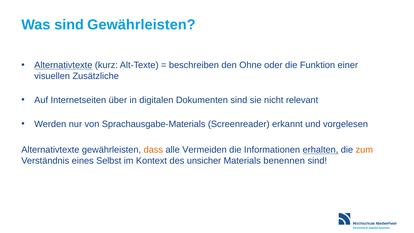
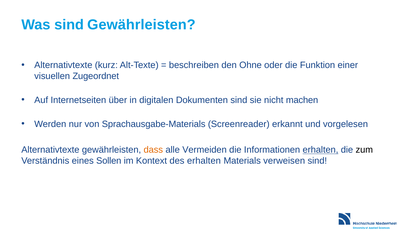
Alternativtexte underline: present -> none (63, 65)
Zusätzliche: Zusätzliche -> Zugeordnet (96, 76)
relevant: relevant -> machen (302, 100)
zum colour: orange -> black (364, 150)
Selbst: Selbst -> Sollen (109, 161)
des unsicher: unsicher -> erhalten (204, 161)
benennen: benennen -> verweisen (284, 161)
